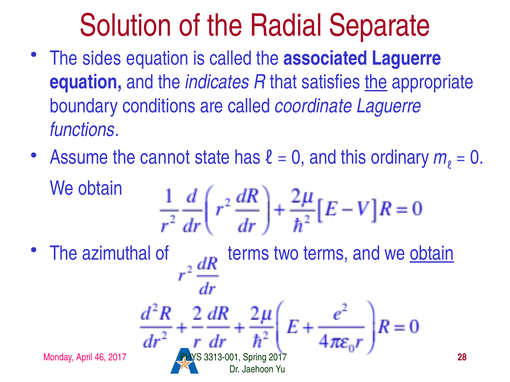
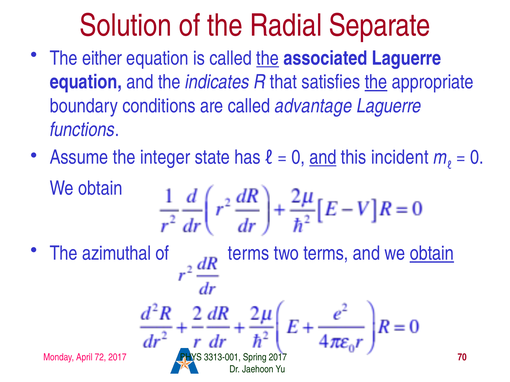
sides: sides -> either (102, 58)
the underline: none -> present (268, 58)
coordinate: coordinate -> advantage (313, 106)
cannot: cannot -> integer (165, 158)
and underline: none -> present (323, 158)
ordinary: ordinary -> incident (400, 158)
46: 46 -> 72 (100, 358)
28: 28 -> 70 (462, 358)
